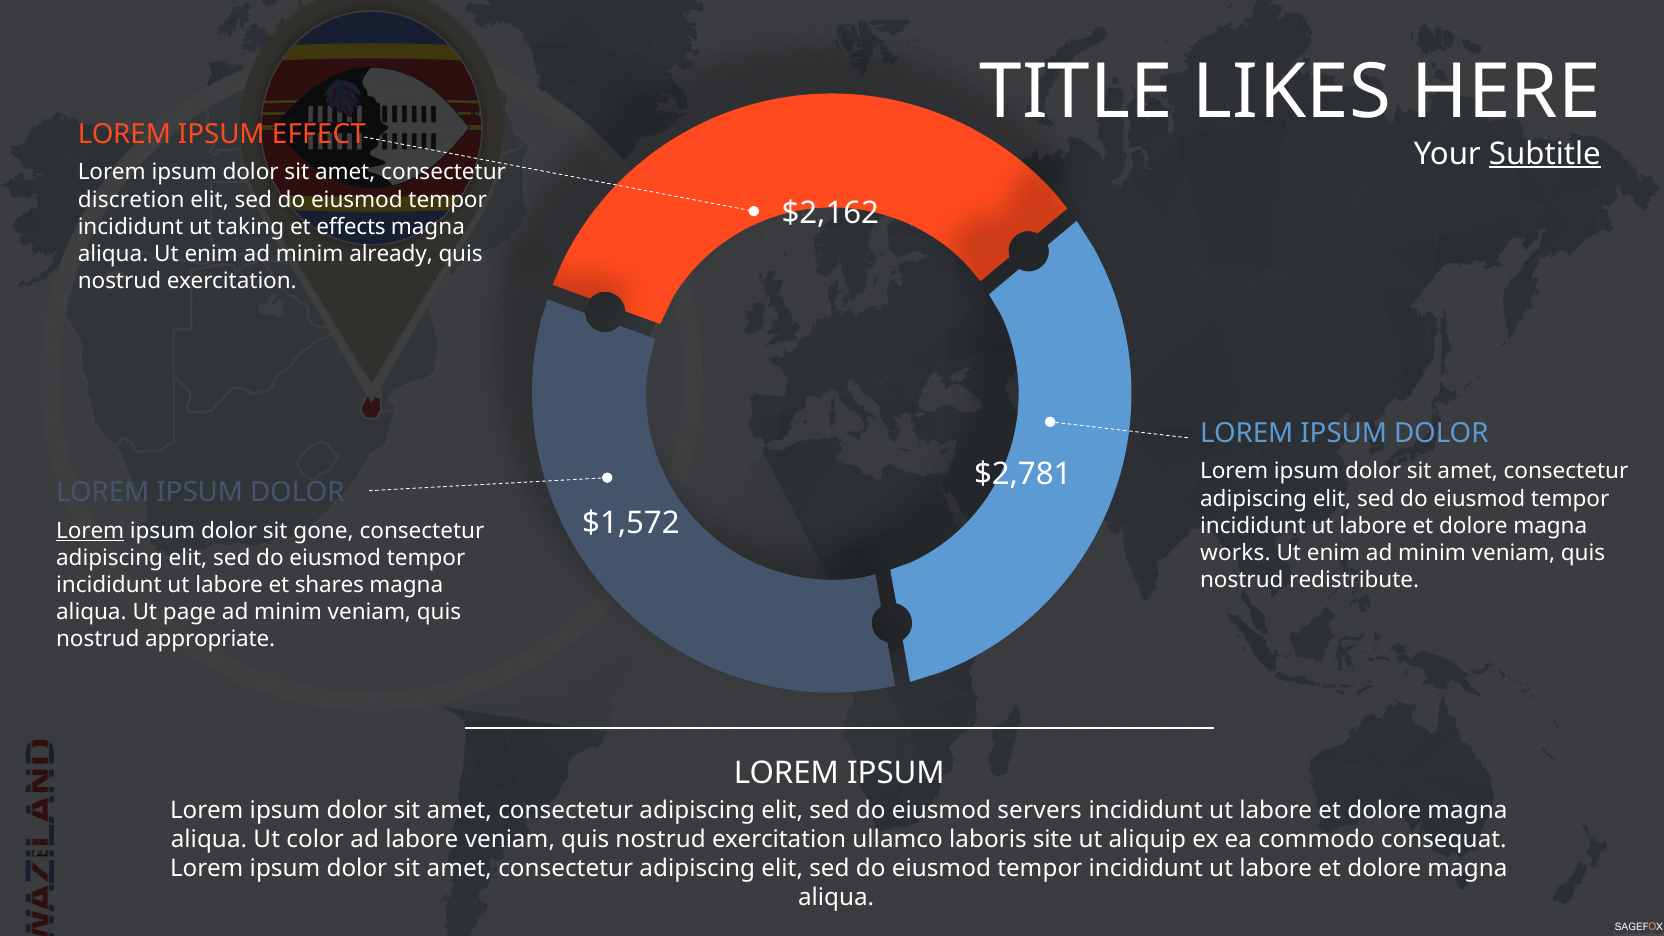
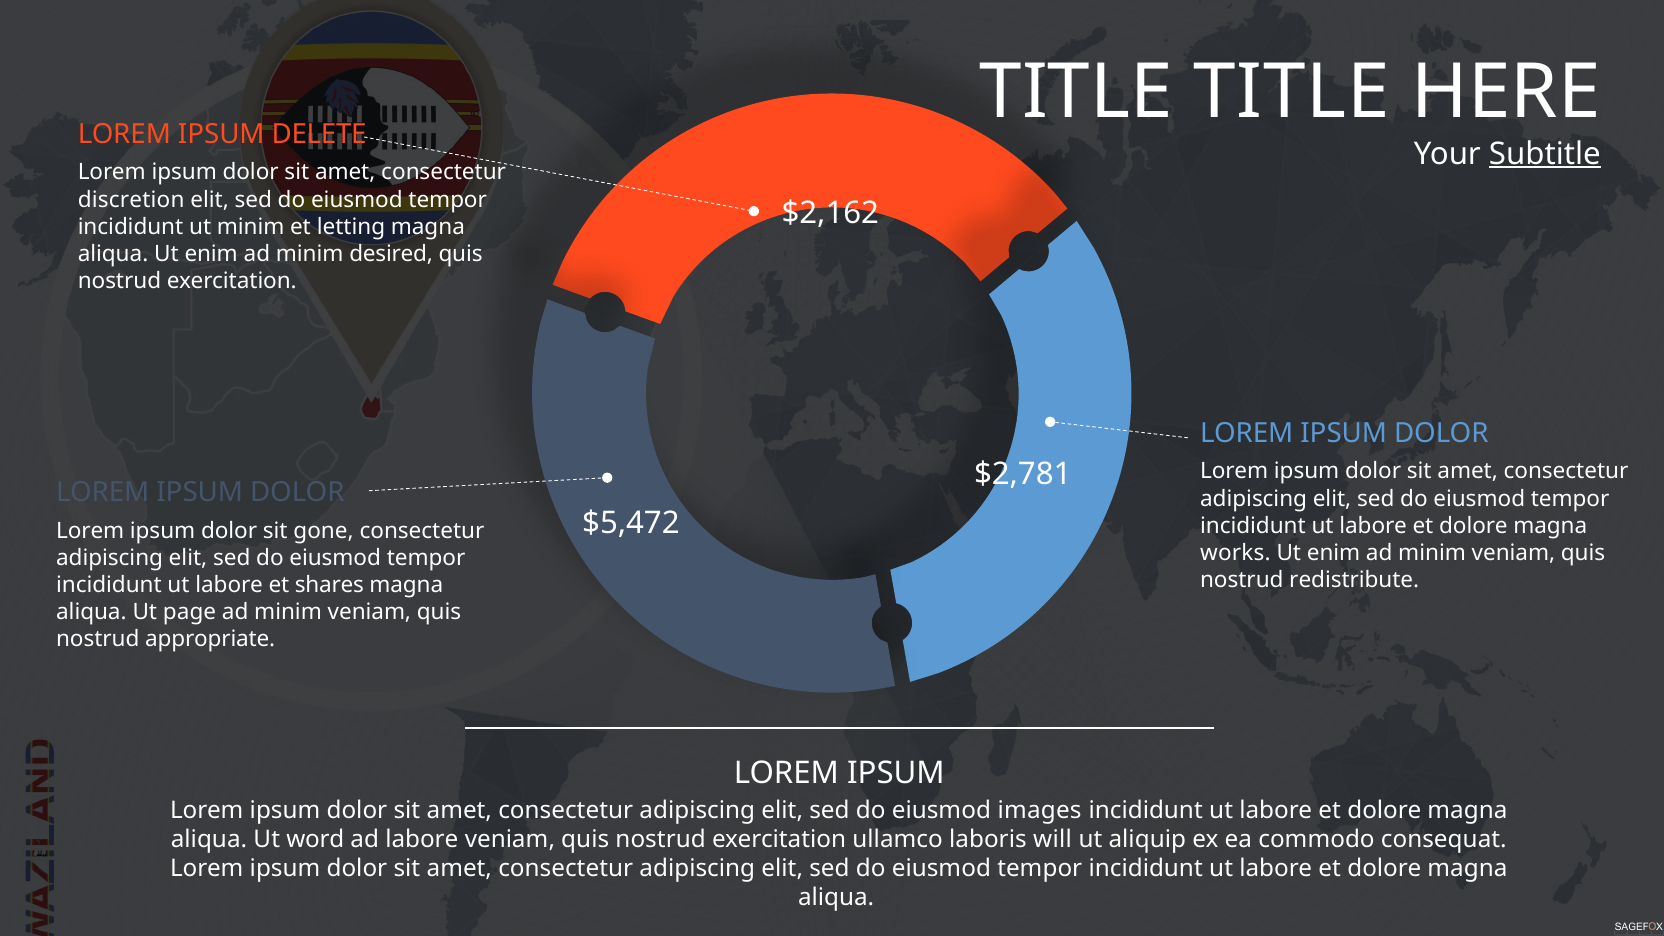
TITLE LIKES: LIKES -> TITLE (1292, 92)
EFFECT: EFFECT -> DELETE (319, 134)
ut taking: taking -> minim (251, 227)
effects: effects -> letting (351, 227)
already: already -> desired (391, 254)
$1,572: $1,572 -> $5,472 (631, 523)
Lorem underline: present -> none (90, 531)
servers: servers -> images (1040, 811)
color: color -> word (315, 840)
site: site -> will (1052, 840)
